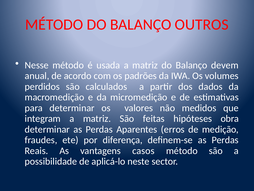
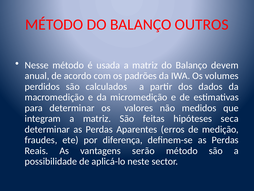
obra: obra -> seca (230, 118)
casos: casos -> serão (143, 150)
